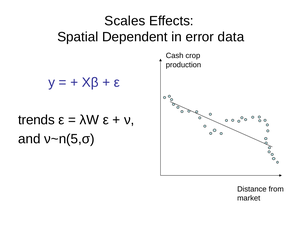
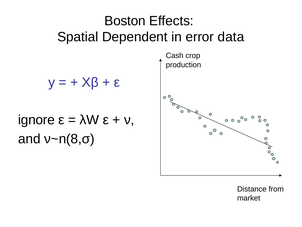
Scales: Scales -> Boston (125, 21)
trends: trends -> ignore (36, 120)
ν~n(5,σ: ν~n(5,σ -> ν~n(8,σ (69, 139)
